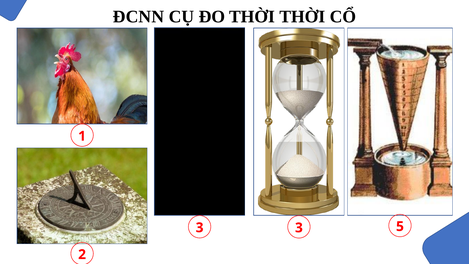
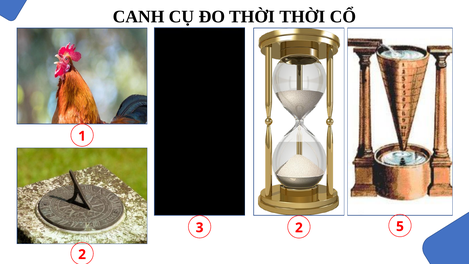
ĐCNN: ĐCNN -> CANH (139, 17)
3 3: 3 -> 2 (299, 228)
